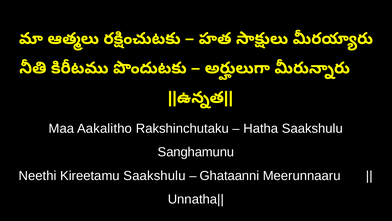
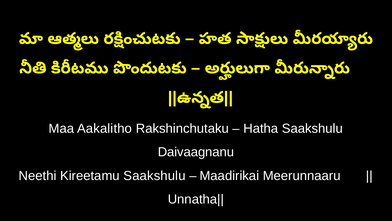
Sanghamunu: Sanghamunu -> Daivaagnanu (196, 152)
Ghataanni: Ghataanni -> Maadirikai (229, 175)
